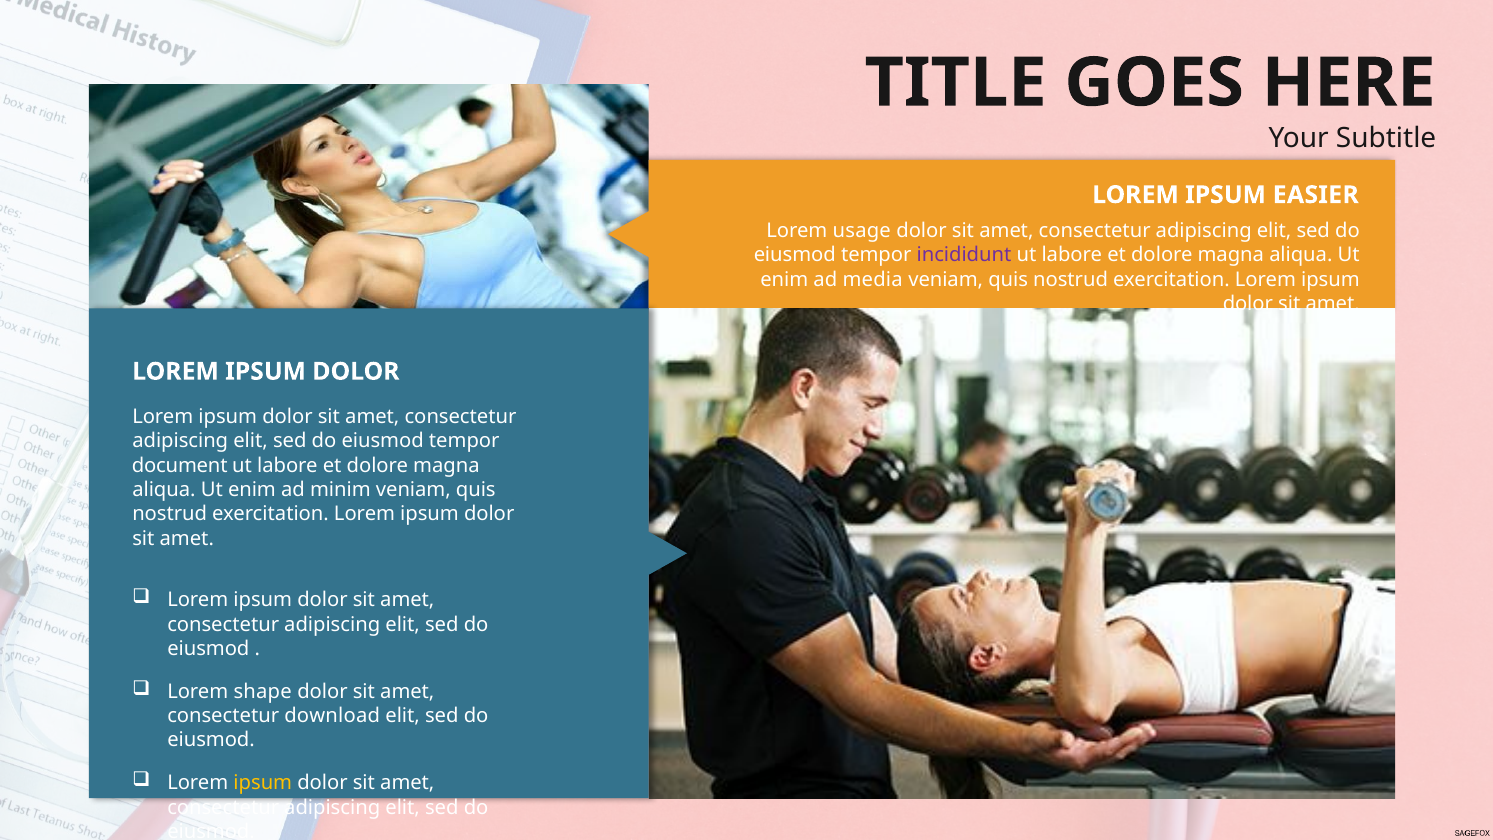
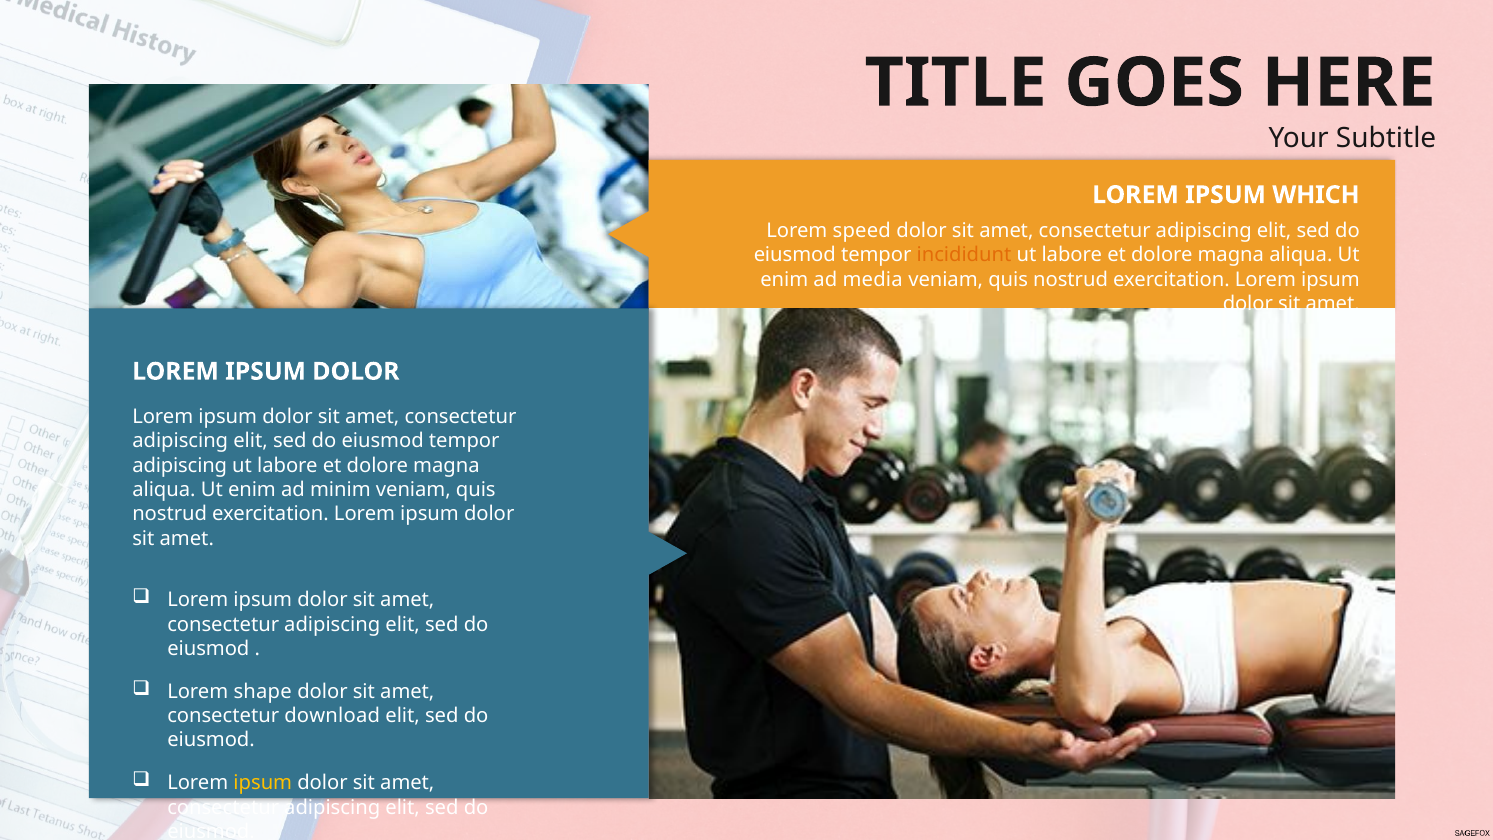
EASIER: EASIER -> WHICH (1316, 195)
usage: usage -> speed (862, 231)
incididunt colour: purple -> orange (964, 255)
document: document -> adipiscing (180, 465)
